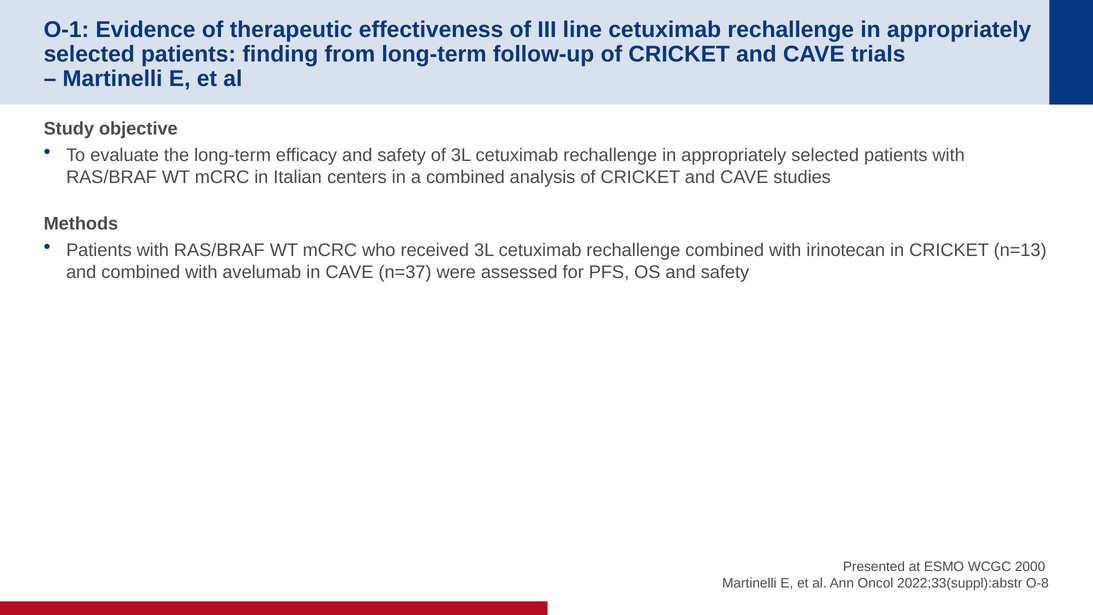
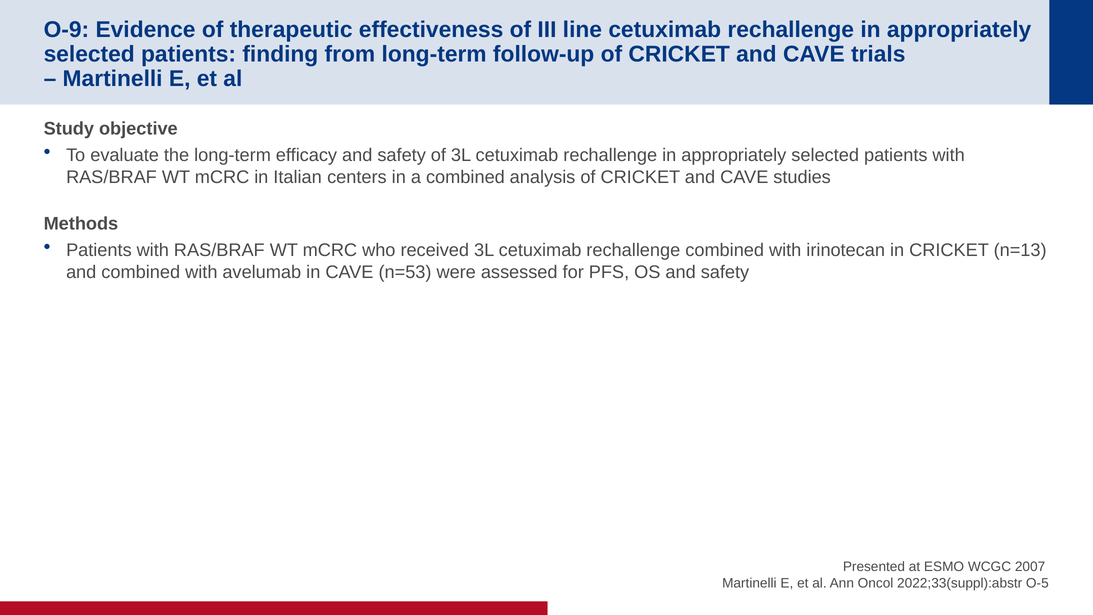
O-1: O-1 -> O-9 (66, 30)
n=37: n=37 -> n=53 (405, 272)
2000: 2000 -> 2007 (1030, 567)
O-8: O-8 -> O-5 (1037, 583)
